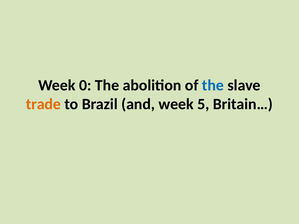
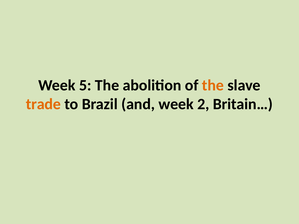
0: 0 -> 5 (85, 85)
the colour: blue -> orange (213, 85)
5: 5 -> 2 (203, 104)
